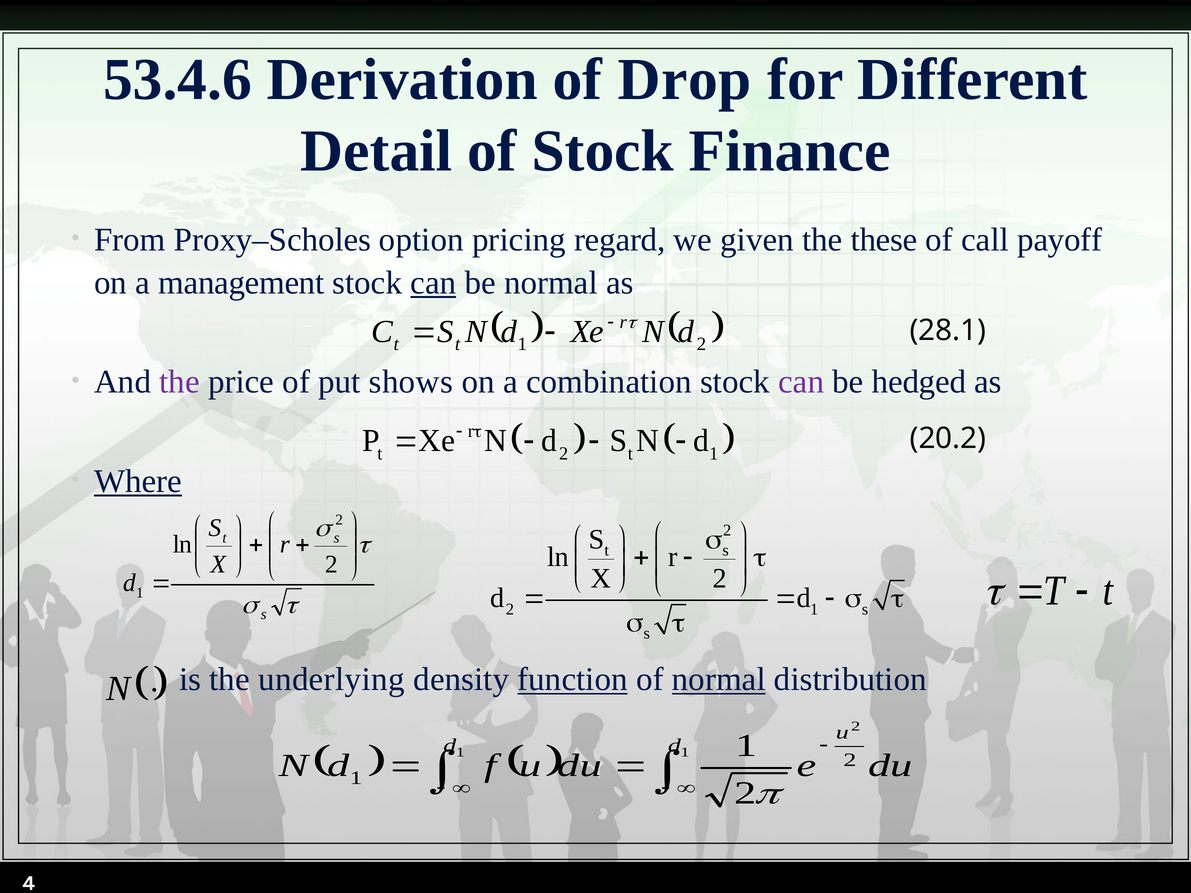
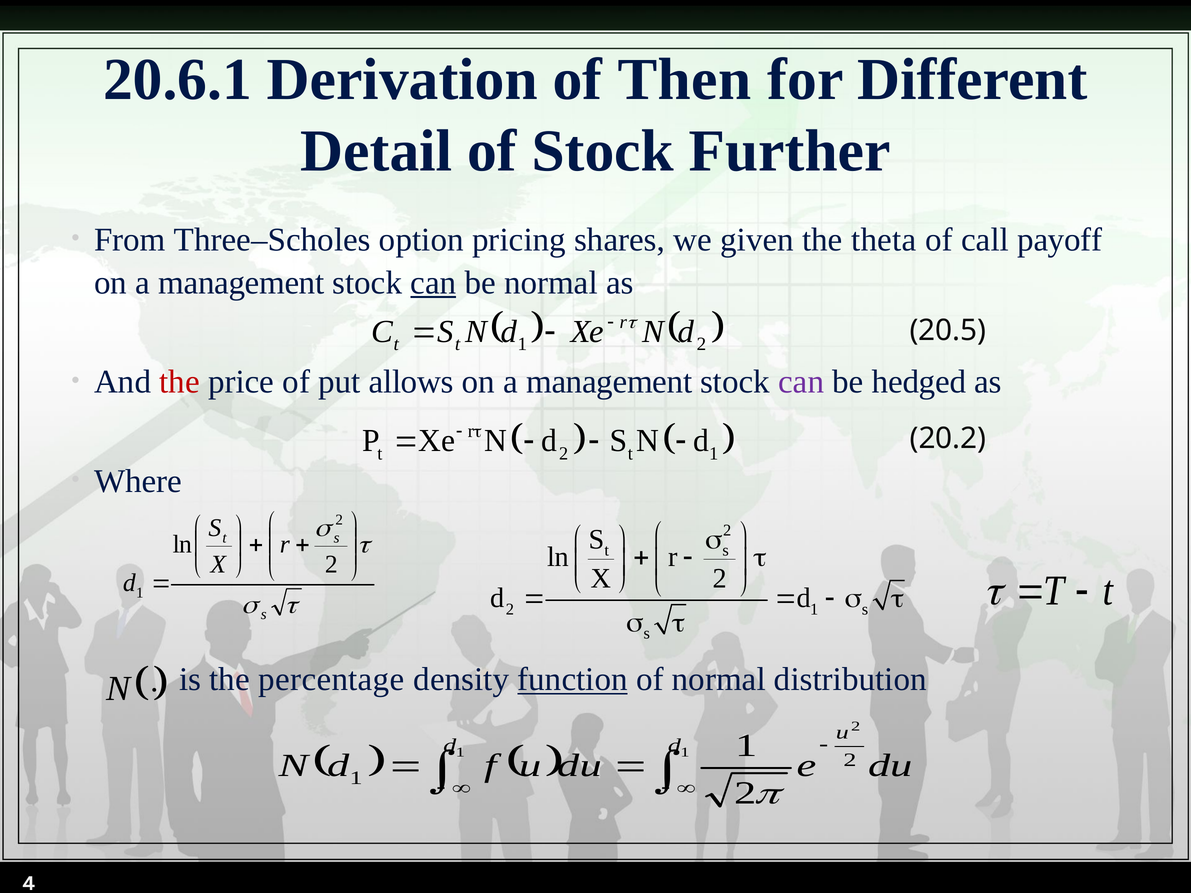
53.4.6: 53.4.6 -> 20.6.1 (177, 80)
Drop: Drop -> Then (685, 80)
Finance: Finance -> Further (790, 151)
Proxy–Scholes: Proxy–Scholes -> Three–Scholes (272, 240)
regard: regard -> shares (620, 240)
these: these -> theta (884, 240)
28.1: 28.1 -> 20.5 (948, 331)
the colour: purple -> red (180, 382)
shows: shows -> allows (411, 382)
combination: combination -> management (609, 382)
Where underline: present -> none (138, 481)
underlying: underlying -> percentage (331, 680)
normal underline: present -> none (719, 680)
